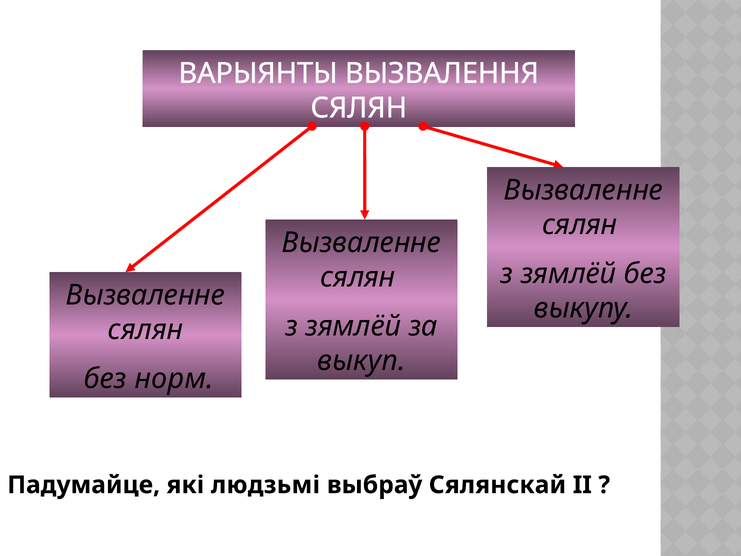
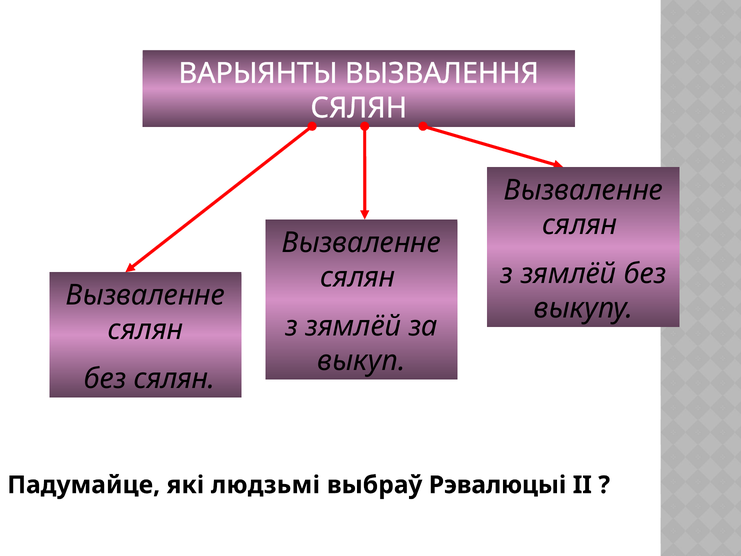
без норм: норм -> сялян (174, 379)
Сялянскай: Сялянскай -> Рэвалюцыі (498, 485)
